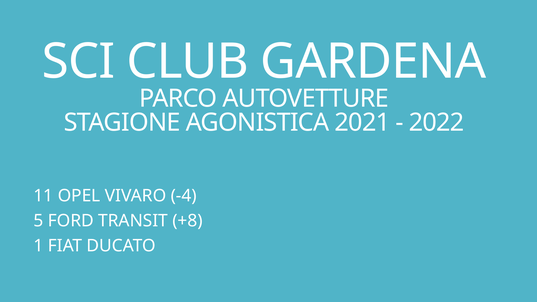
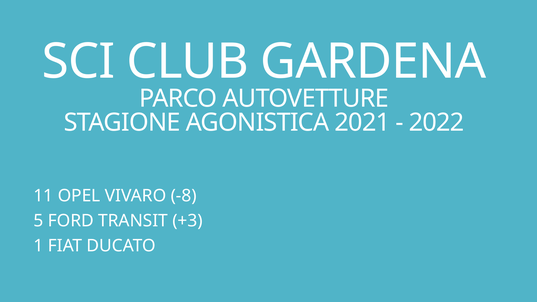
-4: -4 -> -8 (184, 196)
+8: +8 -> +3 (187, 221)
